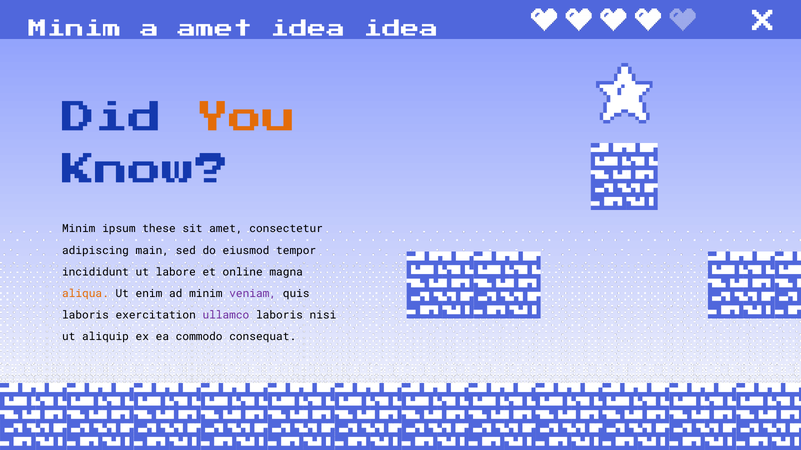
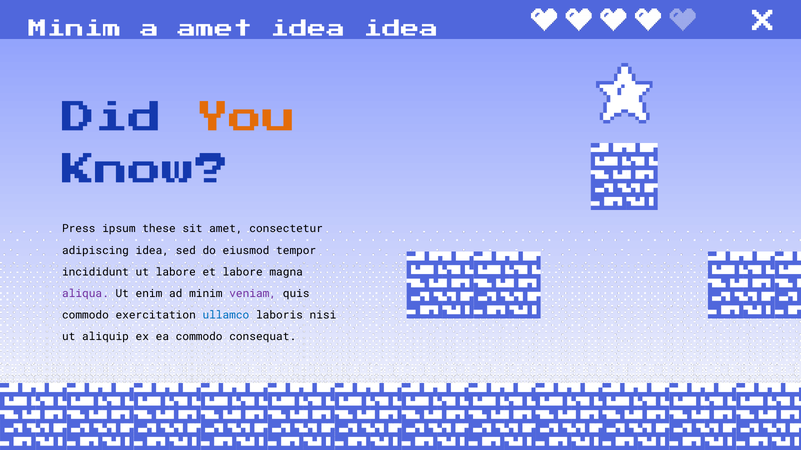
Minim: Minim -> Press (79, 229)
adipiscing main: main -> idea (152, 251)
et online: online -> labore (243, 272)
aliqua colour: orange -> purple (85, 294)
laboris: laboris -> commodo (85, 316)
ullamco colour: purple -> blue (226, 316)
